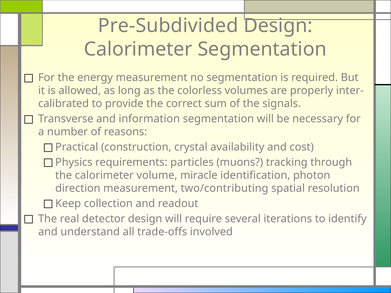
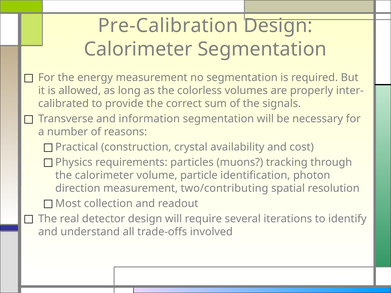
Pre-Subdivided: Pre-Subdivided -> Pre-Calibration (168, 26)
miracle: miracle -> particle (199, 175)
Keep: Keep -> Most (68, 204)
